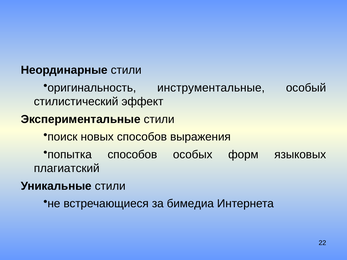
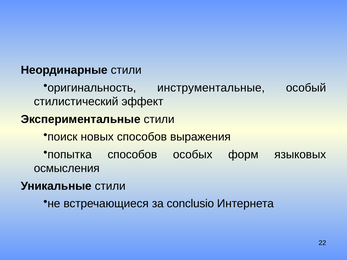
плагиатский: плагиатский -> осмысления (67, 169)
бимедиа: бимедиа -> conclusio (190, 204)
